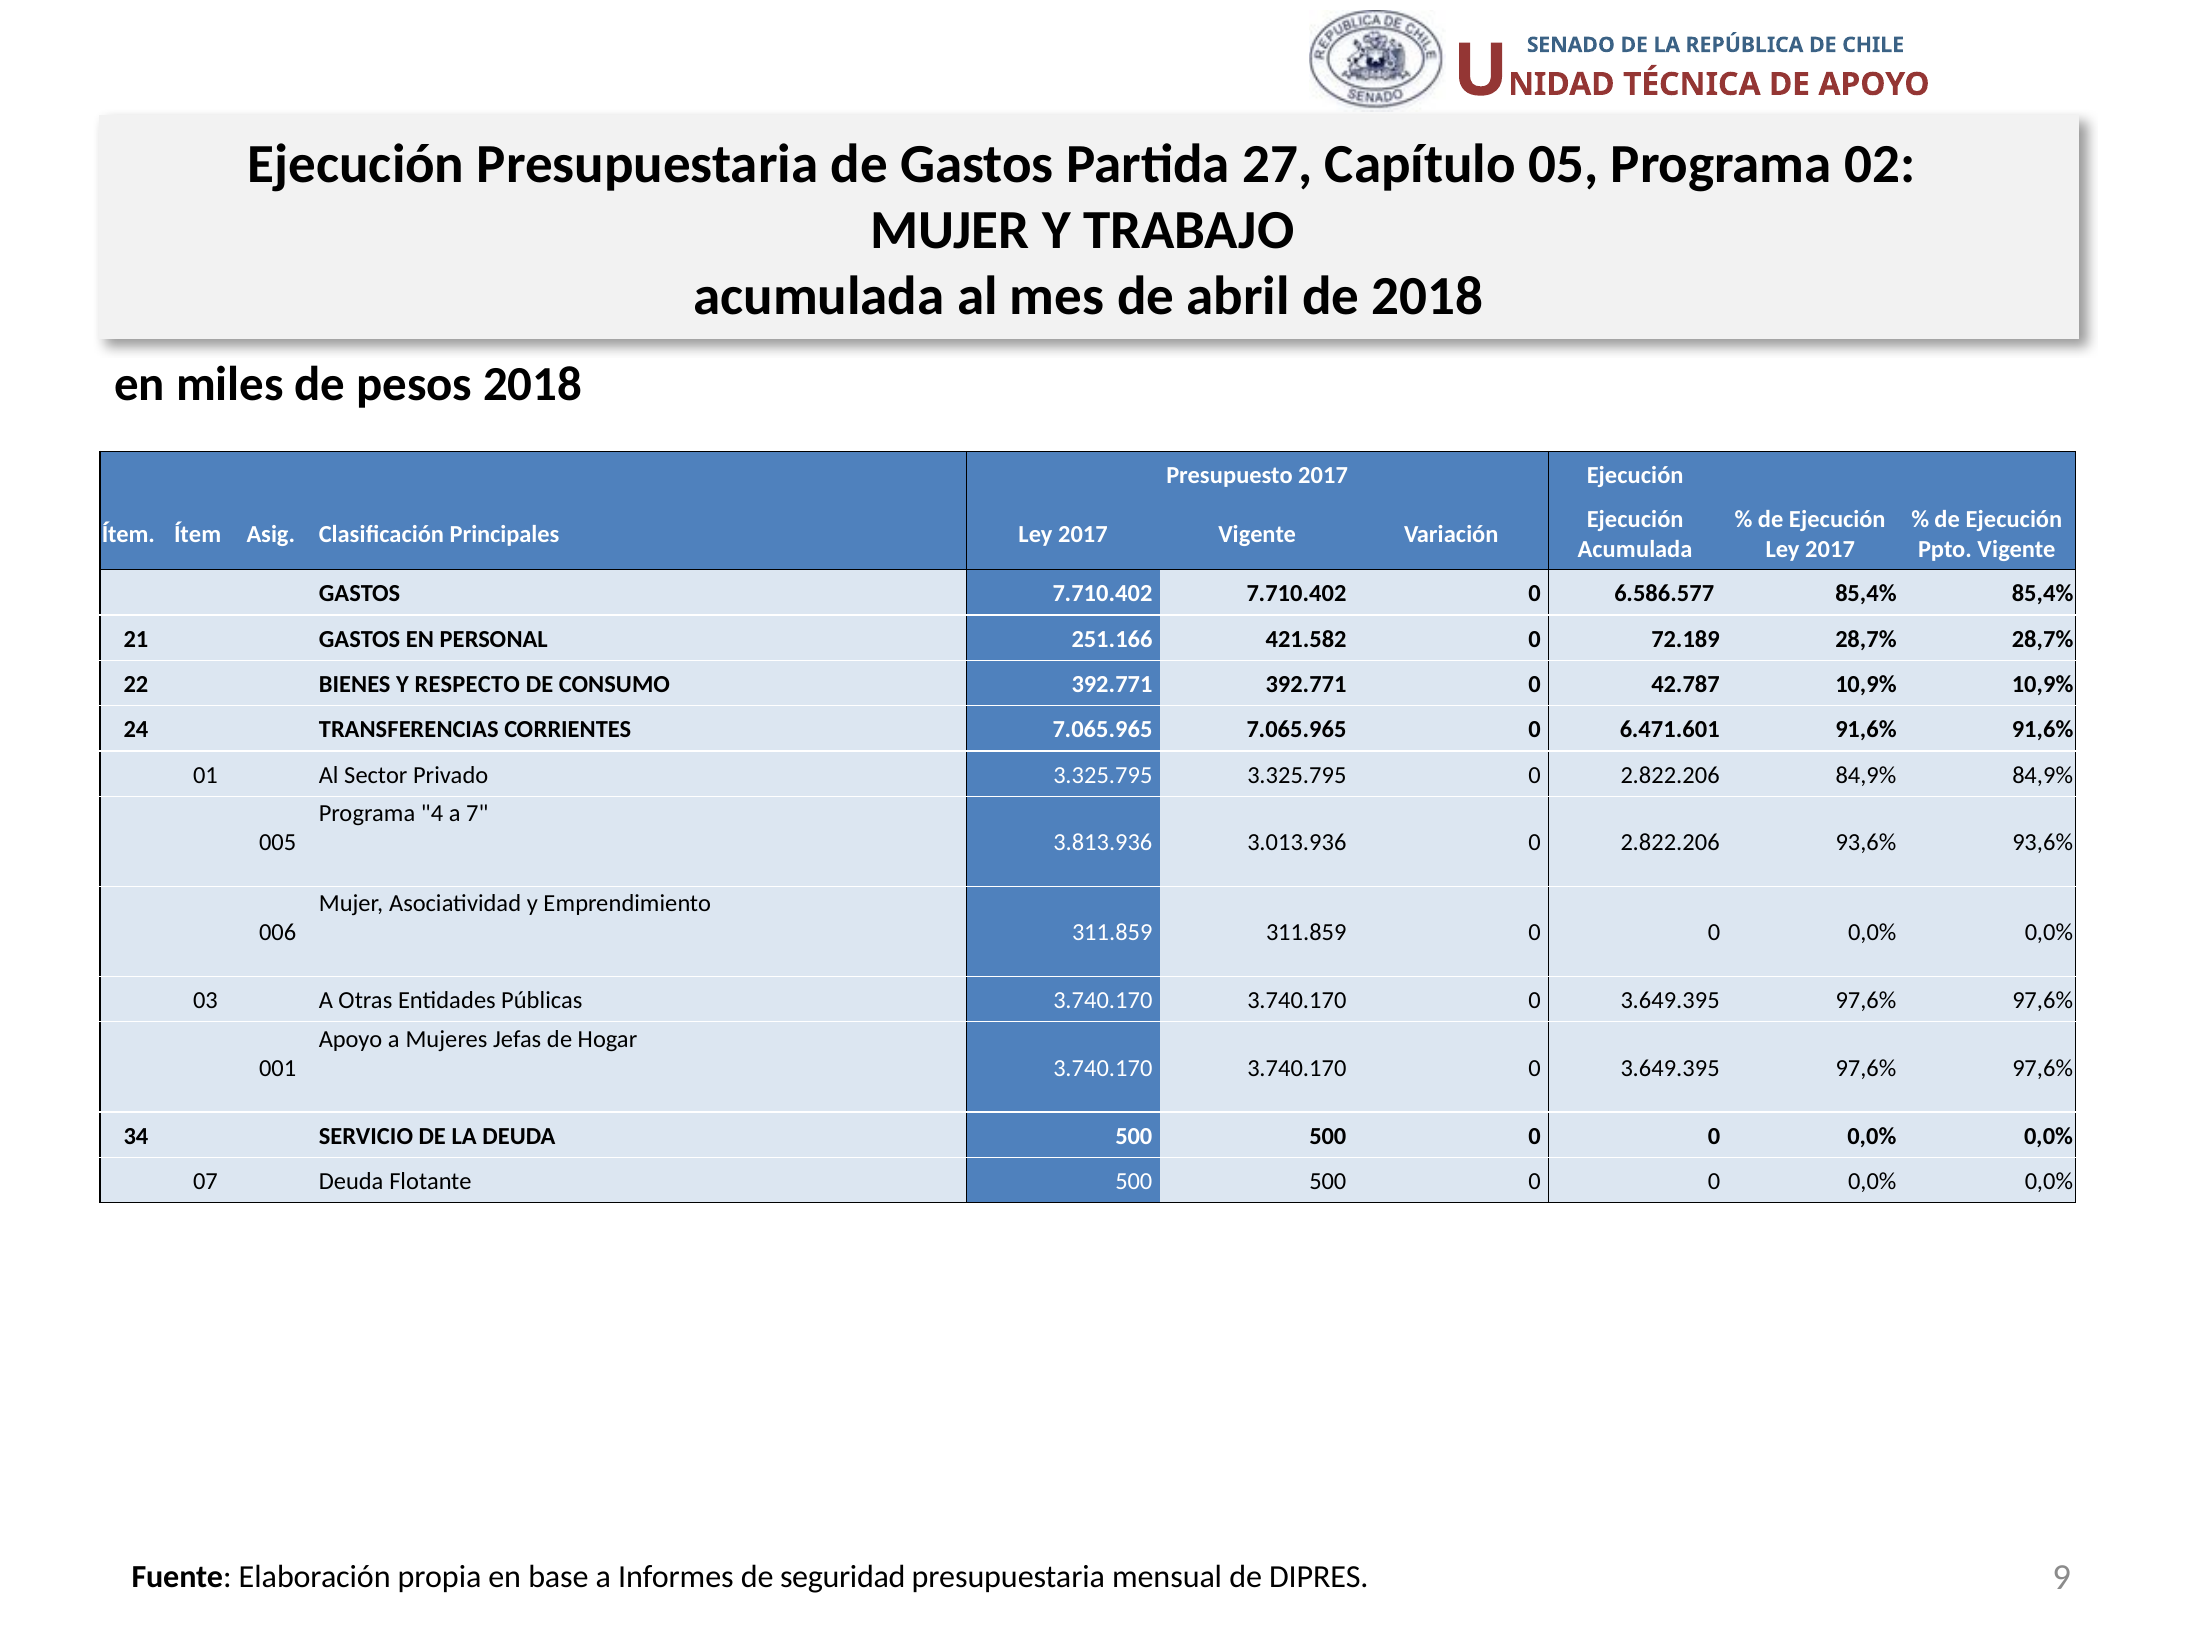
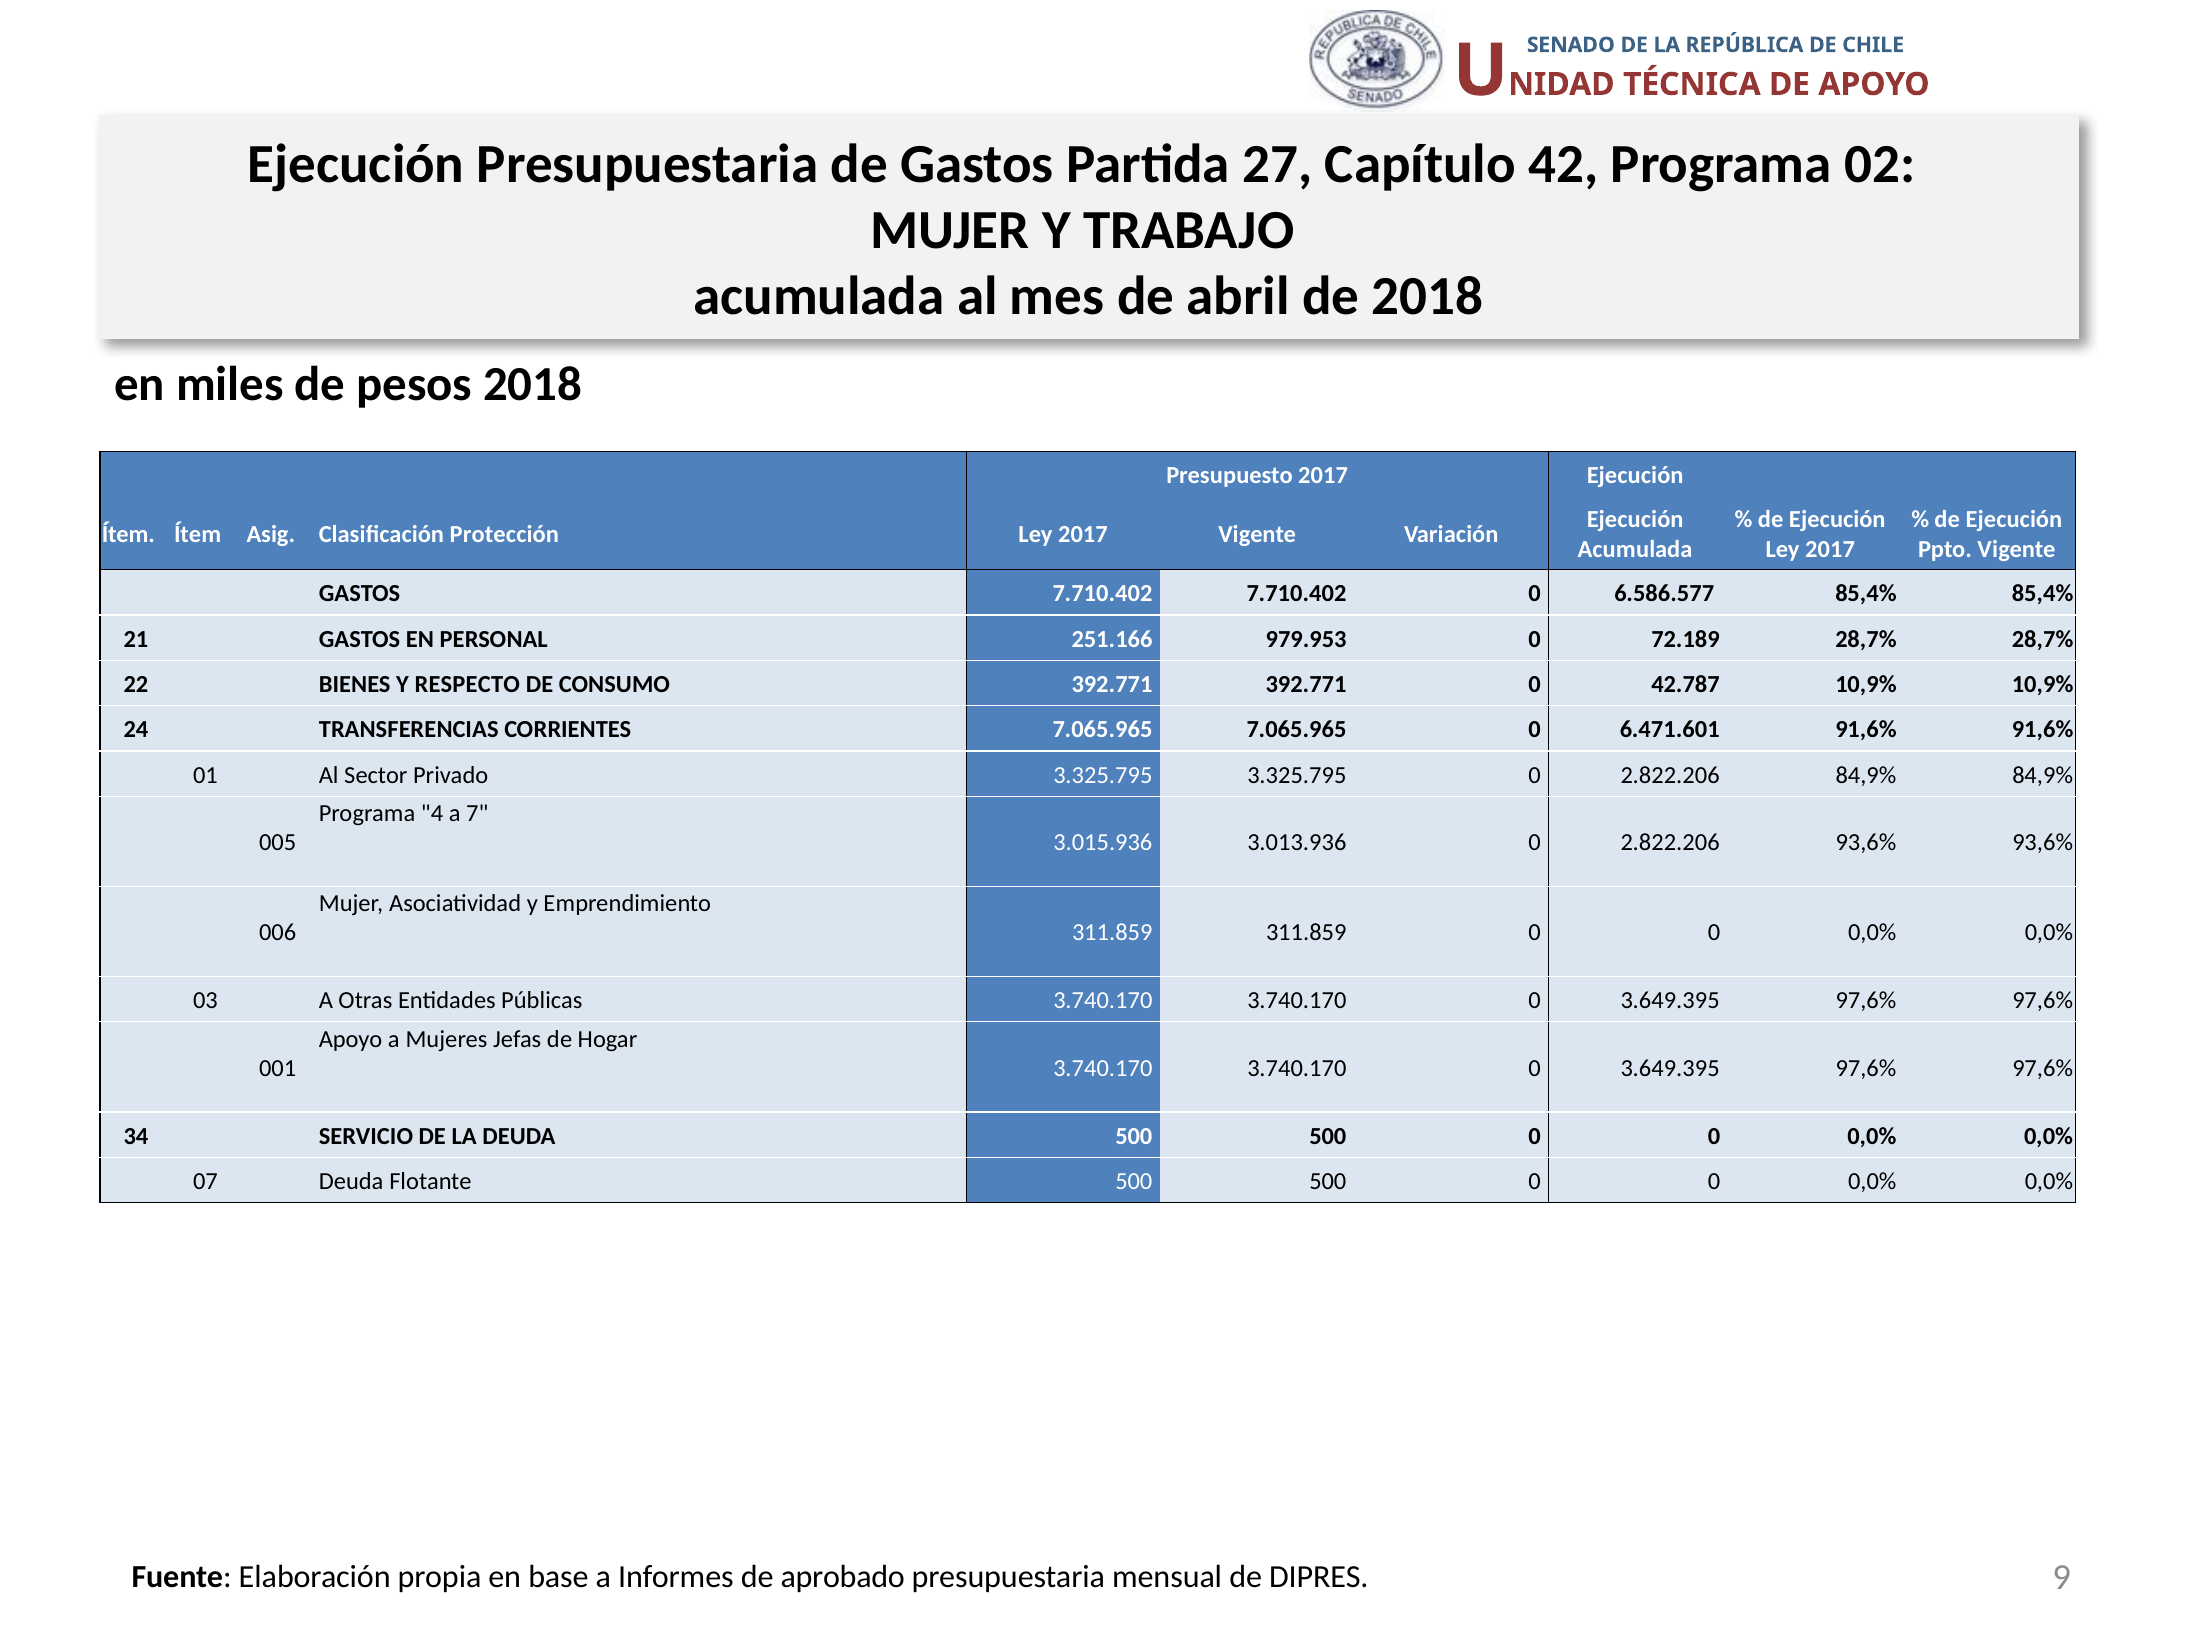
05: 05 -> 42 (1563, 164)
Principales: Principales -> Protección (504, 535)
421.582: 421.582 -> 979.953 (1306, 639)
3.813.936: 3.813.936 -> 3.015.936 (1103, 843)
seguridad: seguridad -> aprobado (843, 1577)
